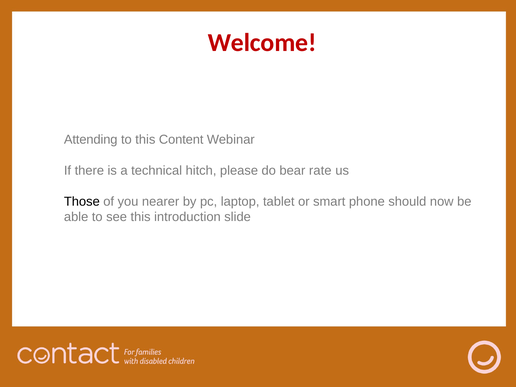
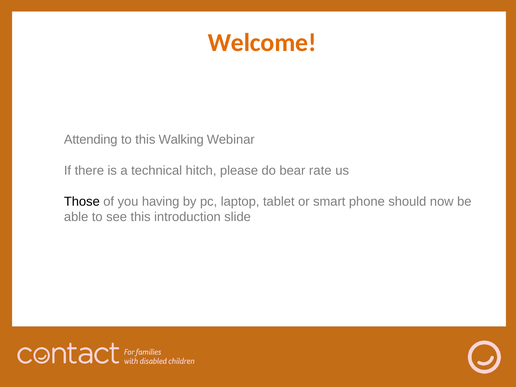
Welcome colour: red -> orange (262, 43)
Content: Content -> Walking (181, 140)
nearer: nearer -> having (161, 201)
